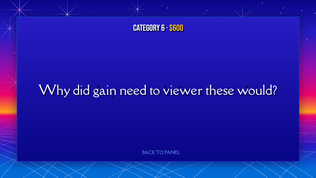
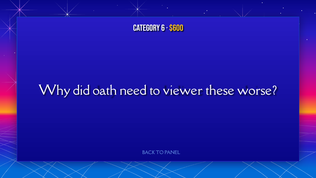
gain: gain -> oath (105, 91)
would: would -> worse (257, 91)
